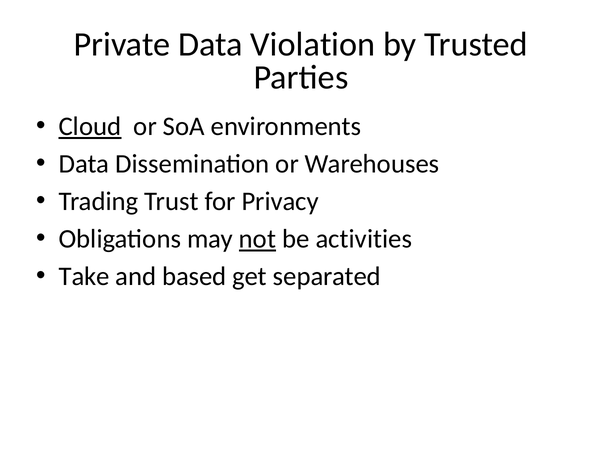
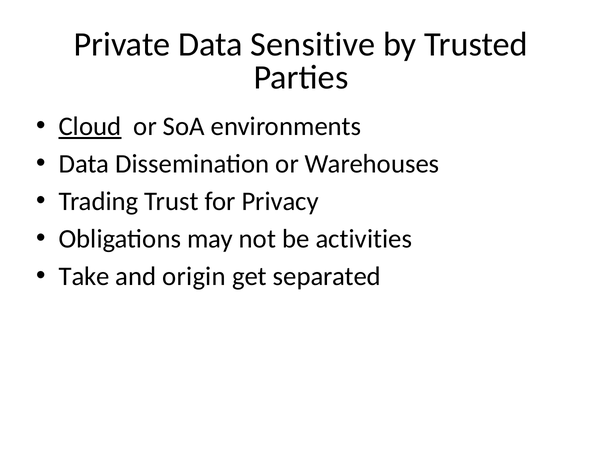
Violation: Violation -> Sensitive (313, 44)
not underline: present -> none (257, 239)
based: based -> origin (194, 276)
